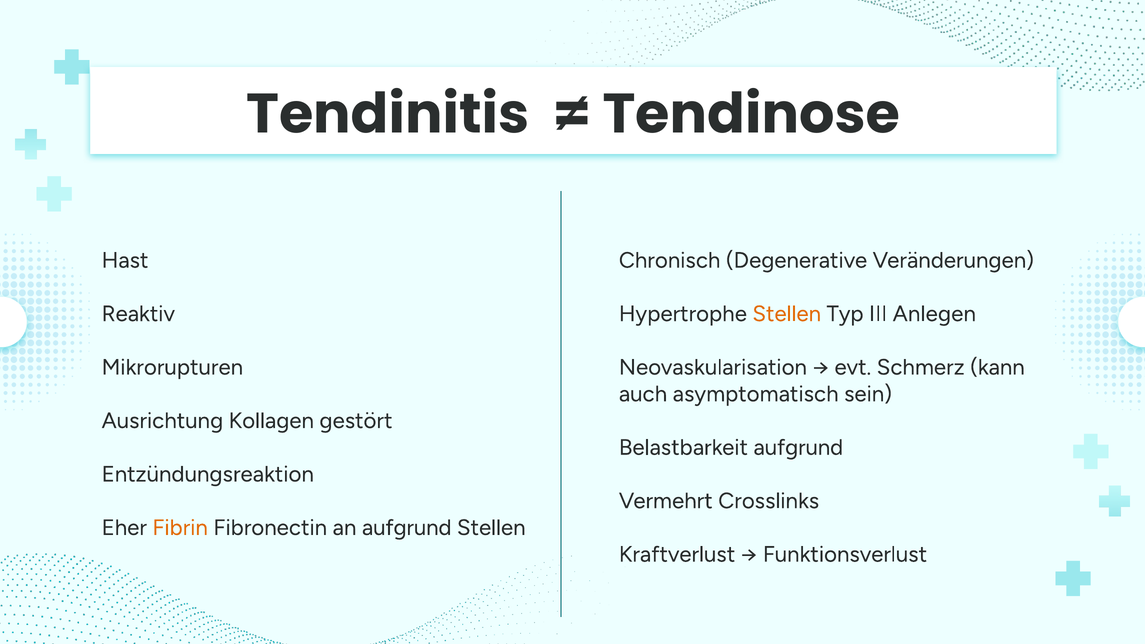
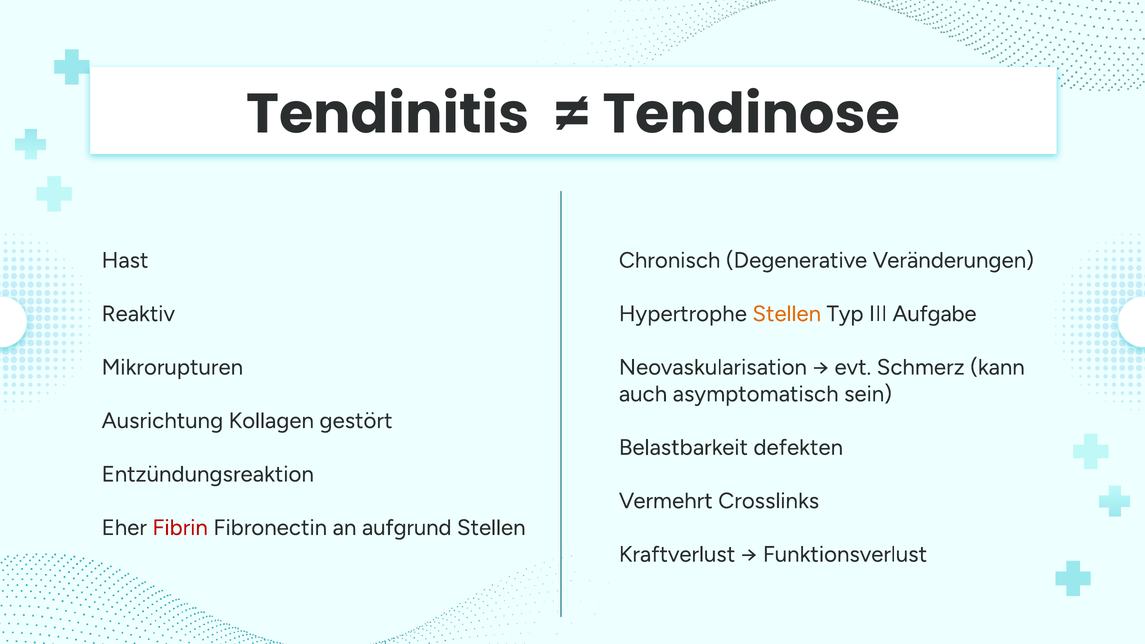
Anlegen: Anlegen -> Aufgabe (935, 314)
Belastbarkeit aufgrund: aufgrund -> defekten (798, 447)
Fibrin colour: orange -> red (180, 528)
